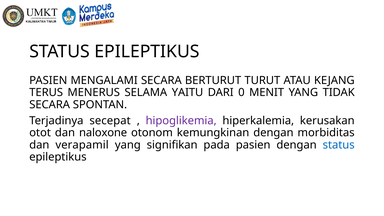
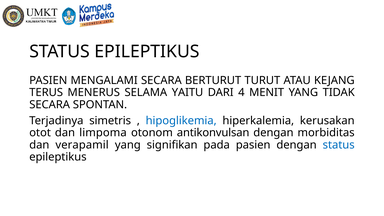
0: 0 -> 4 (241, 92)
secepat: secepat -> simetris (110, 121)
hipoglikemia colour: purple -> blue (181, 121)
naloxone: naloxone -> limpoma (103, 133)
kemungkinan: kemungkinan -> antikonvulsan (213, 133)
